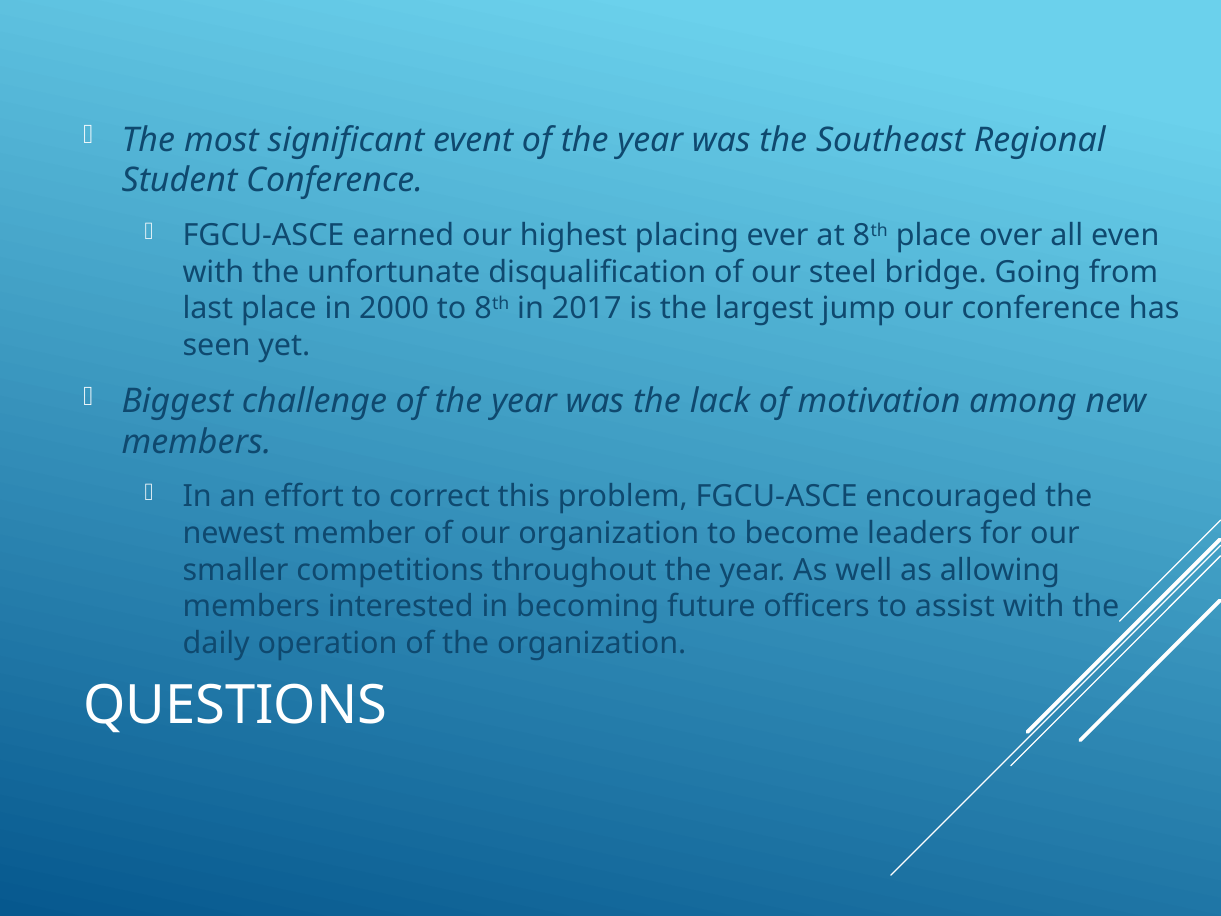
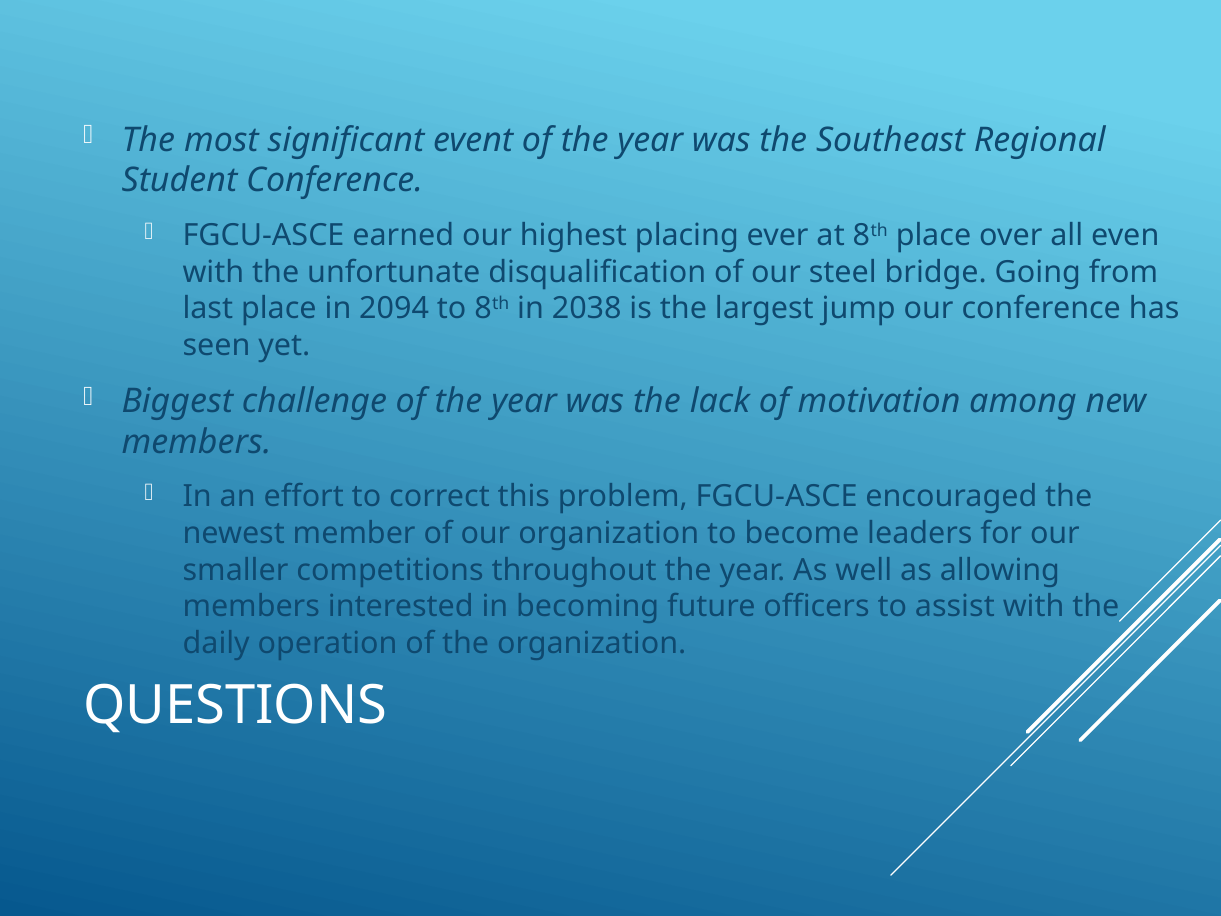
2000: 2000 -> 2094 (394, 309)
2017: 2017 -> 2038 (587, 309)
